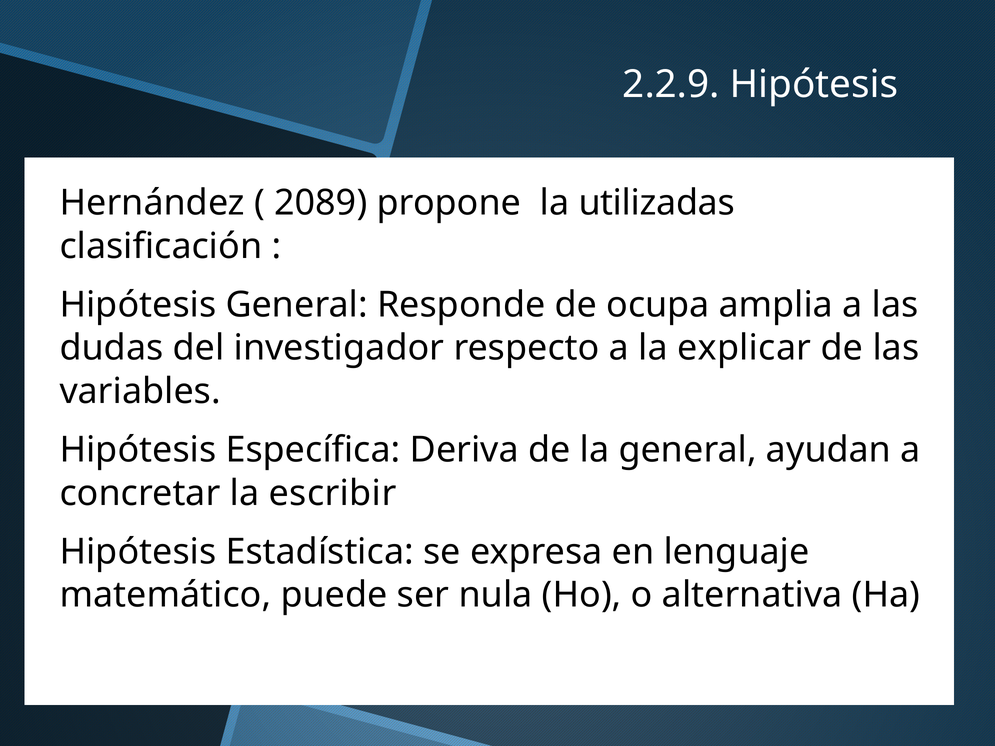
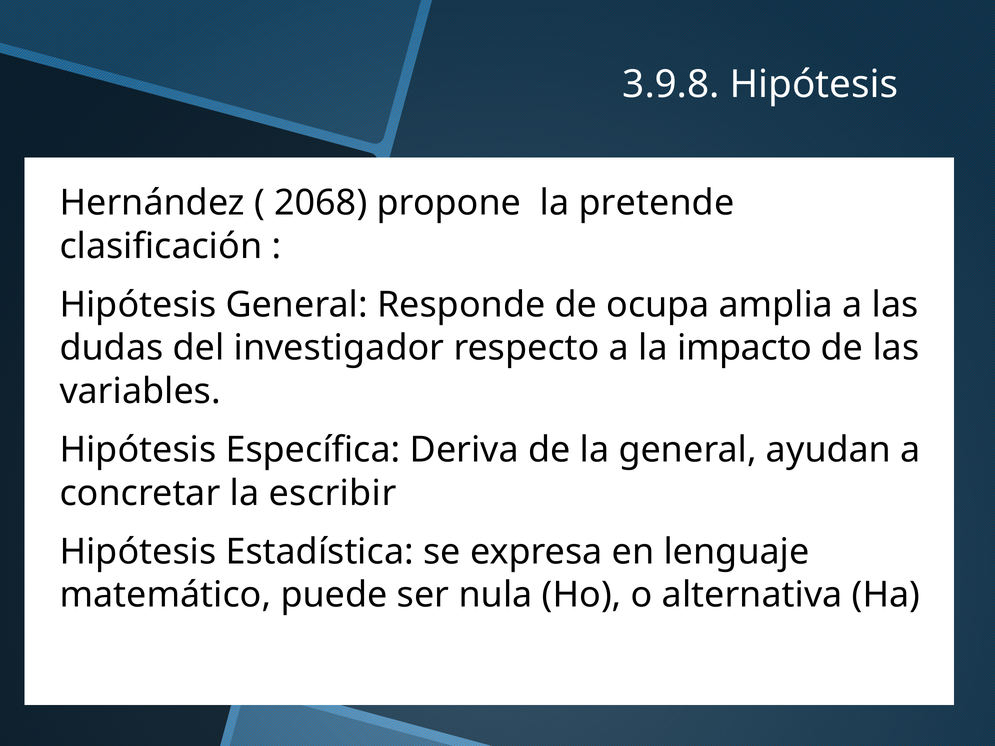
2.2.9: 2.2.9 -> 3.9.8 (671, 85)
2089: 2089 -> 2068 (321, 203)
utilizadas: utilizadas -> pretende (656, 203)
explicar: explicar -> impacto (745, 348)
